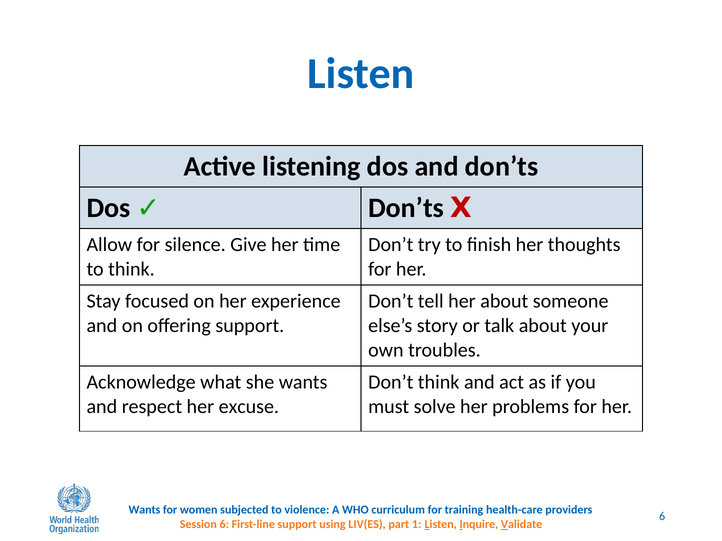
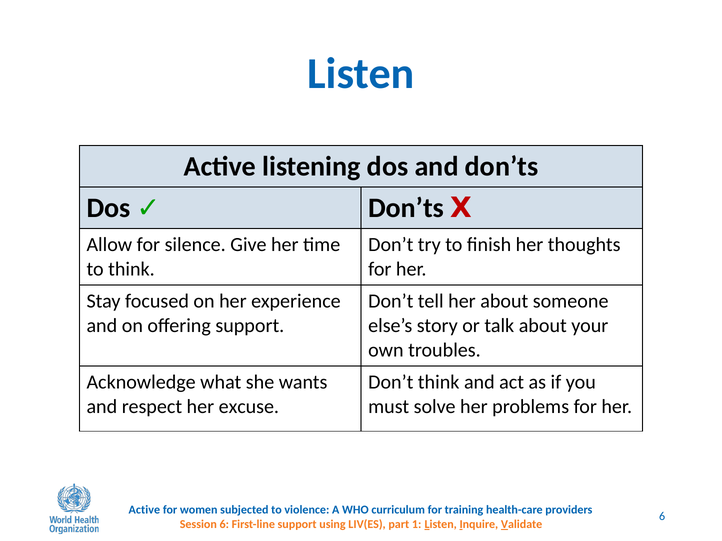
Wants: Wants -> Active (144, 510)
